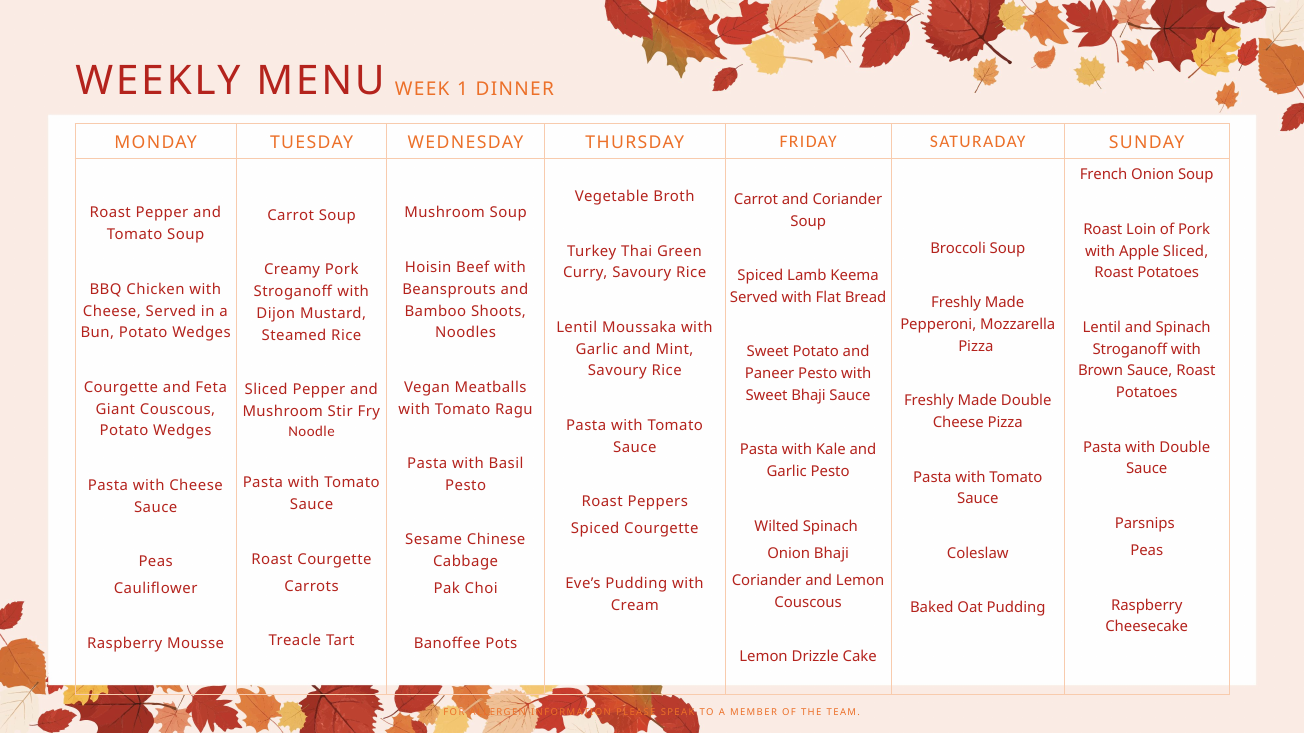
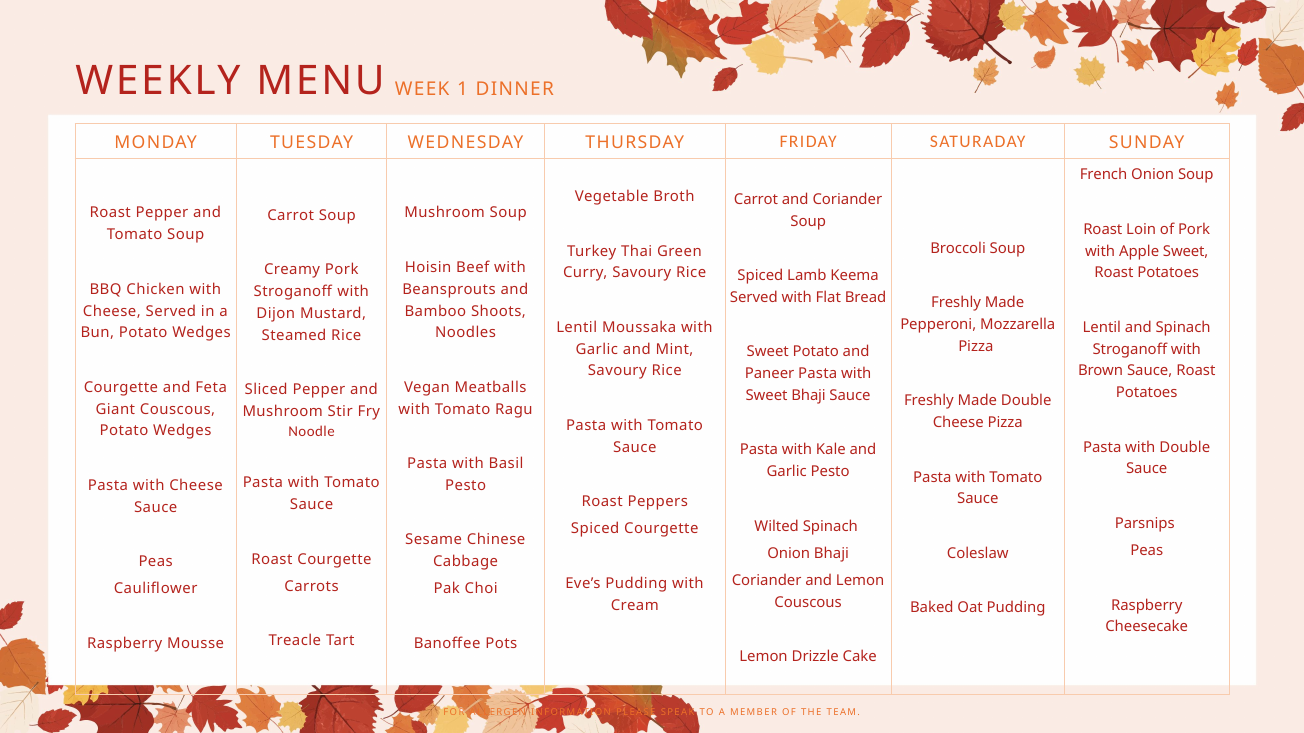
Apple Sliced: Sliced -> Sweet (1186, 251)
Paneer Pesto: Pesto -> Pasta (818, 374)
